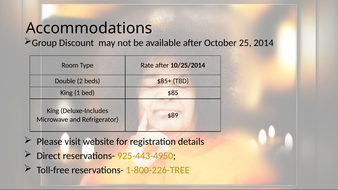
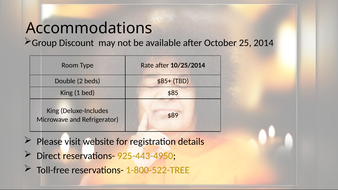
1-800-226-TREE: 1-800-226-TREE -> 1-800-522-TREE (158, 170)
